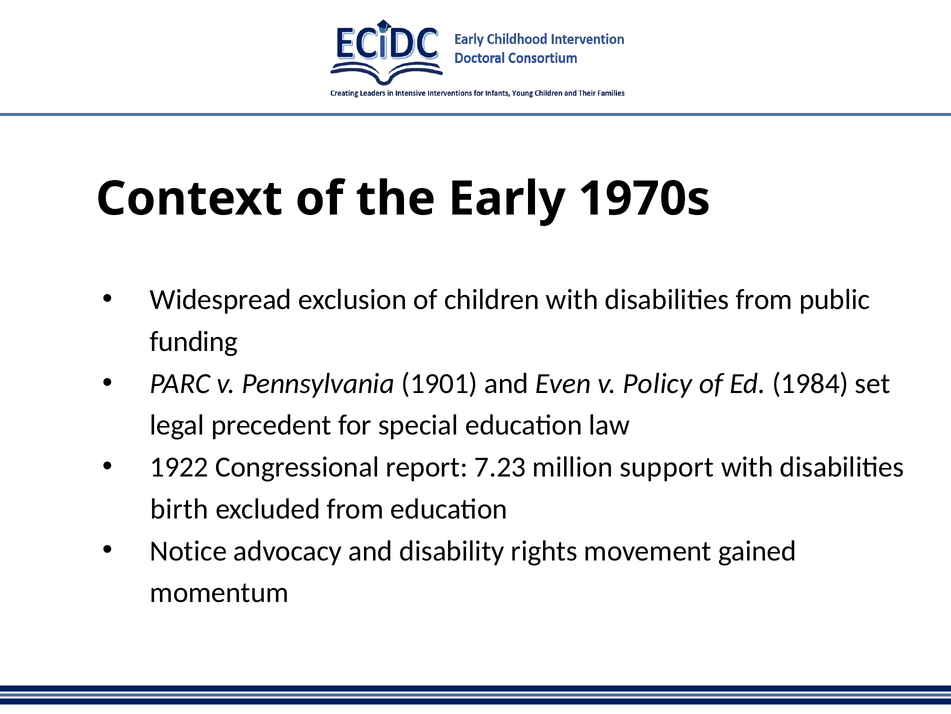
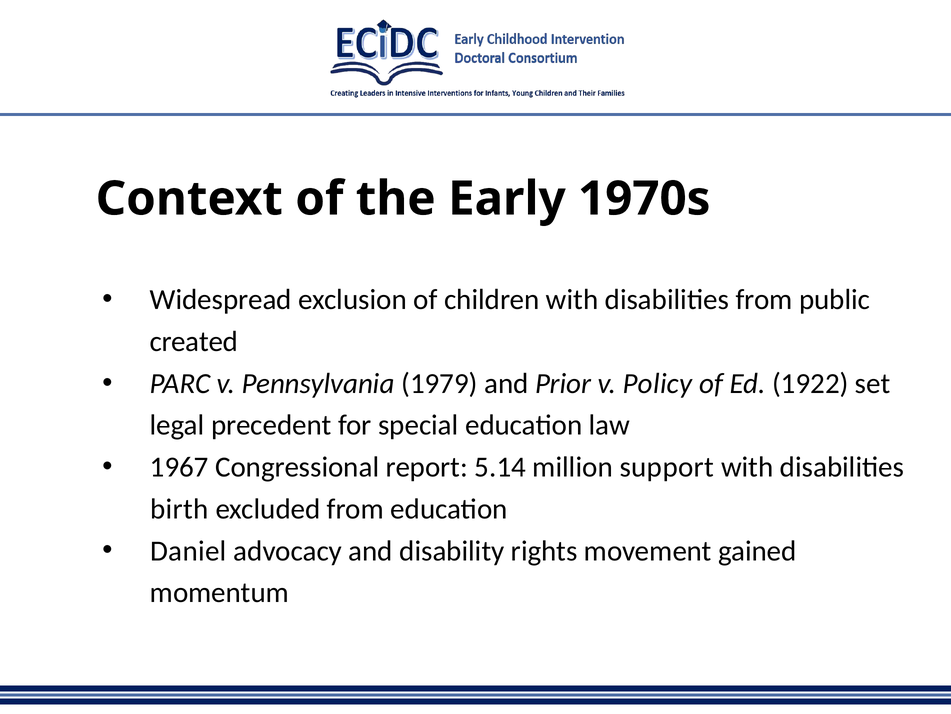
funding: funding -> created (194, 341)
1901: 1901 -> 1979 (439, 383)
Even: Even -> Prior (563, 383)
1984: 1984 -> 1922 (810, 383)
1922: 1922 -> 1967 (179, 467)
7.23: 7.23 -> 5.14 (500, 467)
Notice: Notice -> Daniel (188, 550)
